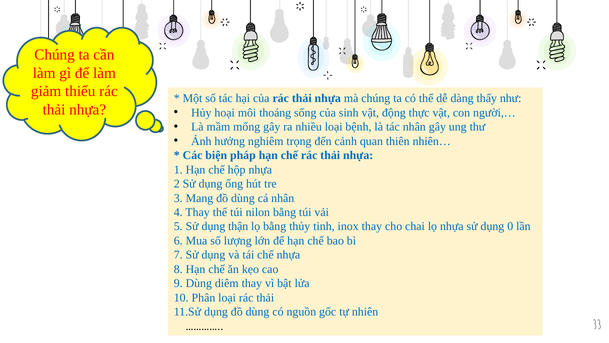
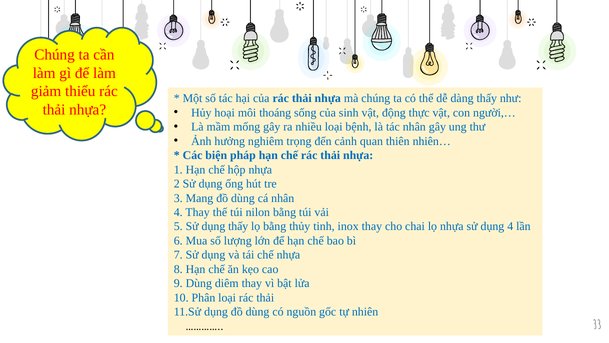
dụng thận: thận -> thấy (238, 226)
dụng 0: 0 -> 4 (510, 226)
